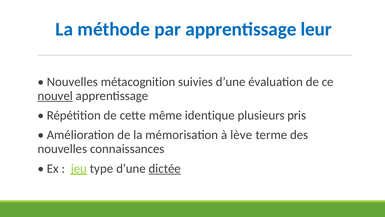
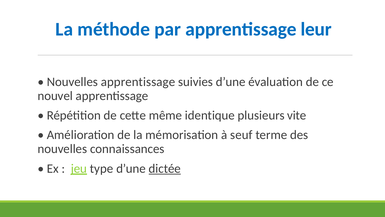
Nouvelles métacognition: métacognition -> apprentissage (138, 82)
nouvel underline: present -> none (55, 96)
pris: pris -> vite (297, 115)
lève: lève -> seuf (241, 135)
